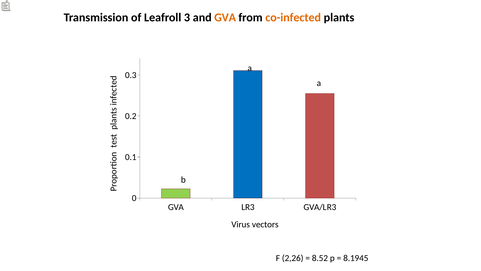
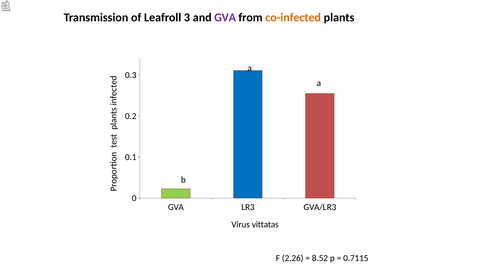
GVA colour: orange -> purple (225, 18)
vectors: vectors -> vittatas (265, 224)
8.1945: 8.1945 -> 0.7115 (356, 258)
